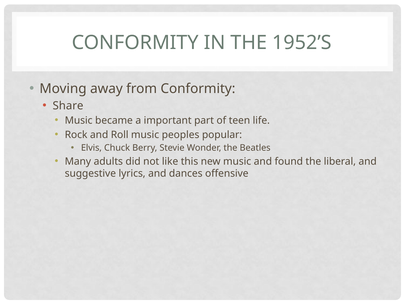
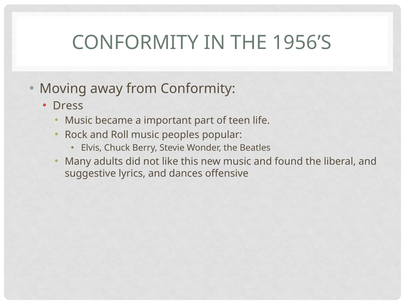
1952’S: 1952’S -> 1956’S (302, 42)
Share: Share -> Dress (68, 106)
